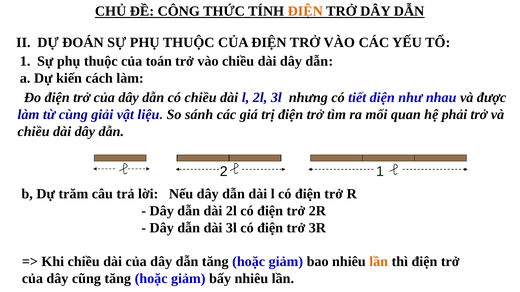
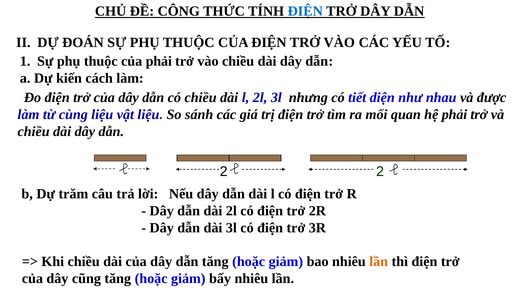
ĐIỆN colour: orange -> blue (305, 11)
của toán: toán -> phải (159, 61)
cùng giải: giải -> liệu (102, 115)
2 1: 1 -> 2 (380, 172)
